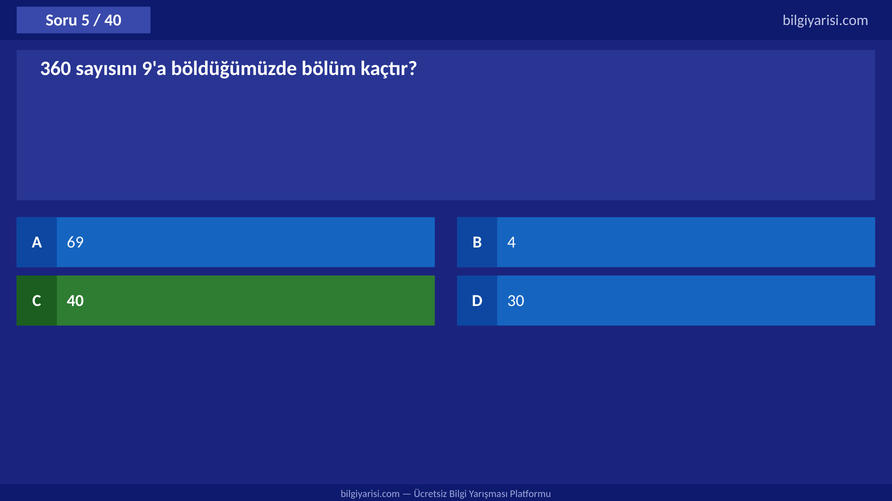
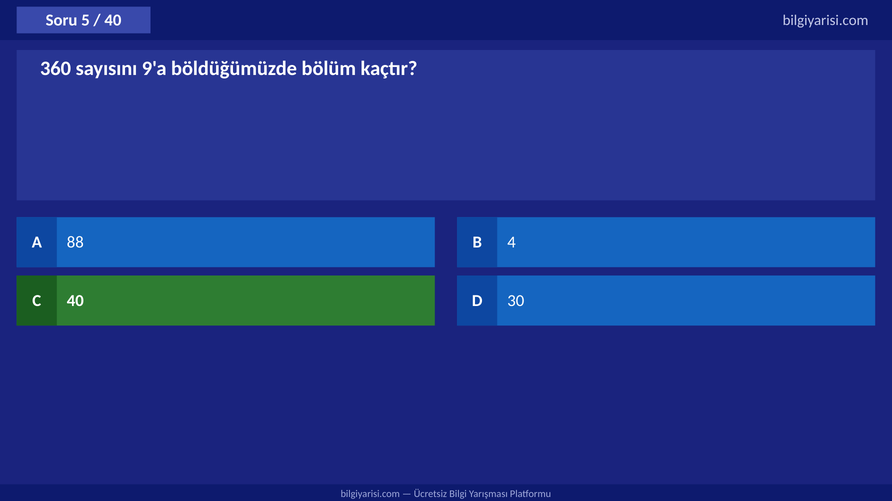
69: 69 -> 88 (75, 243)
